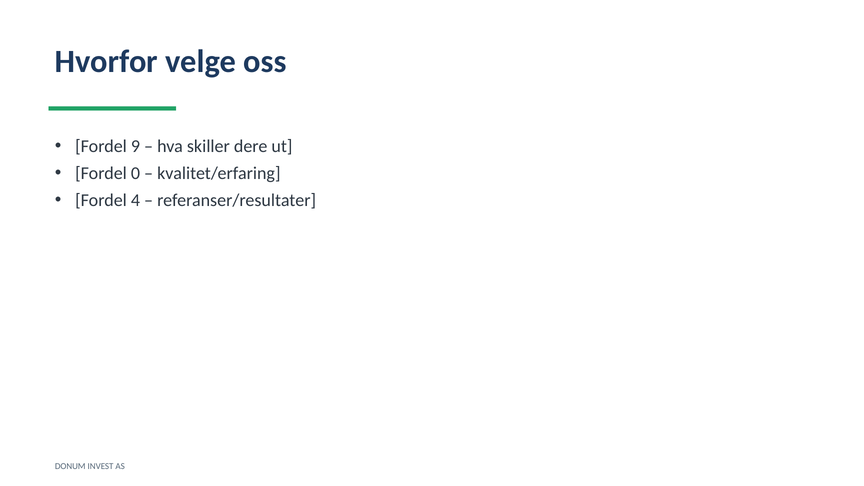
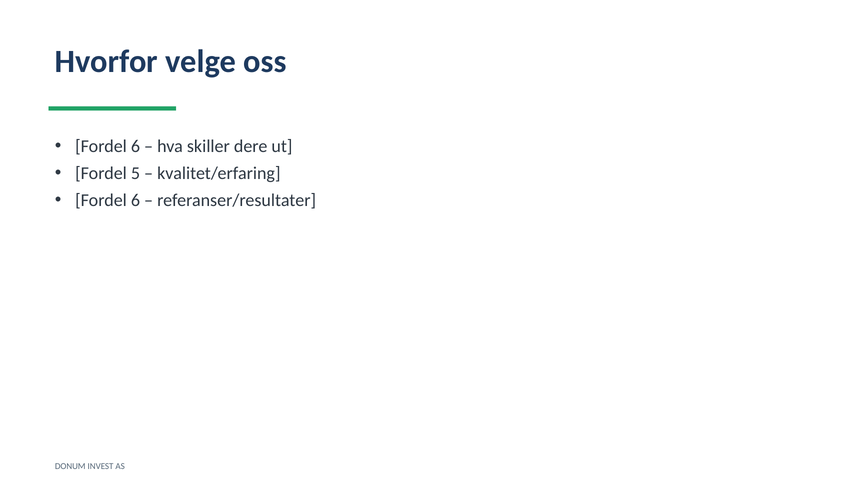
9: 9 -> 6 (135, 146)
0: 0 -> 5 (135, 173)
4: 4 -> 6 (135, 200)
